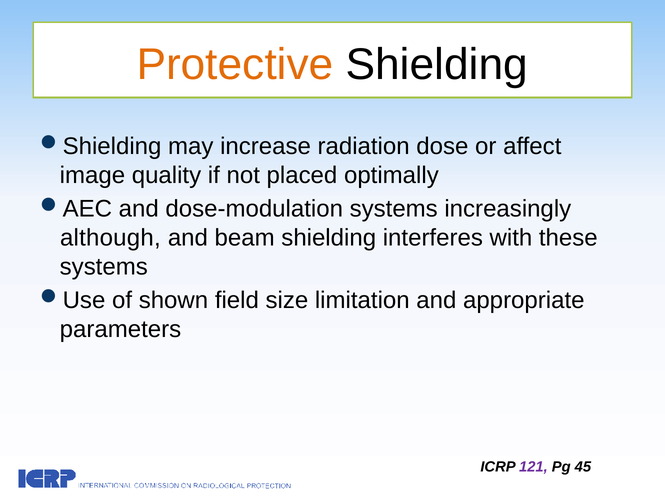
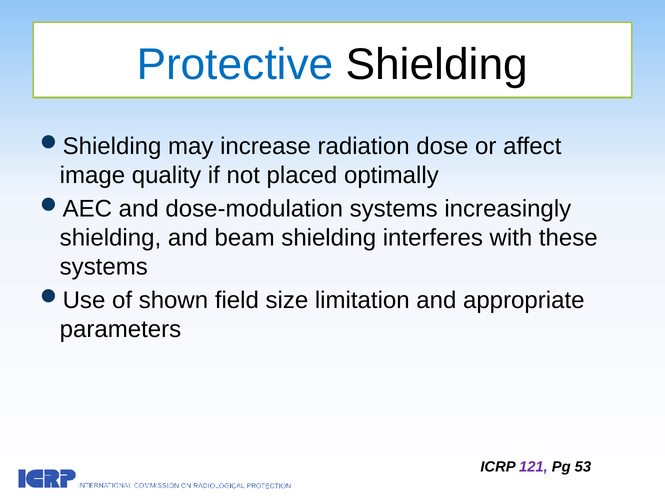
Protective colour: orange -> blue (235, 65)
although: although -> shielding (110, 238)
45: 45 -> 53 (583, 467)
